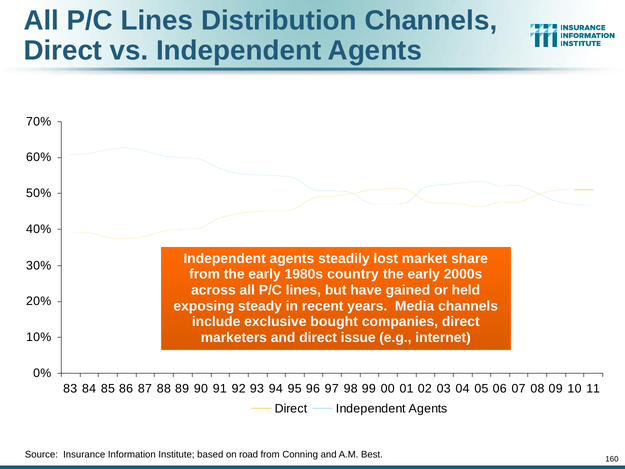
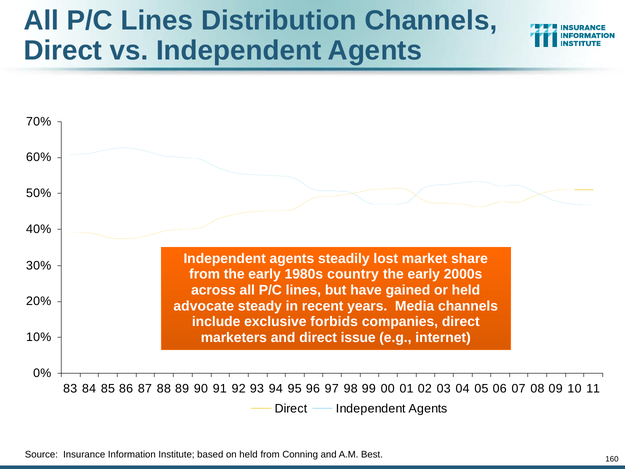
exposing: exposing -> advocate (204, 306)
bought: bought -> forbids (334, 322)
on road: road -> held (248, 454)
